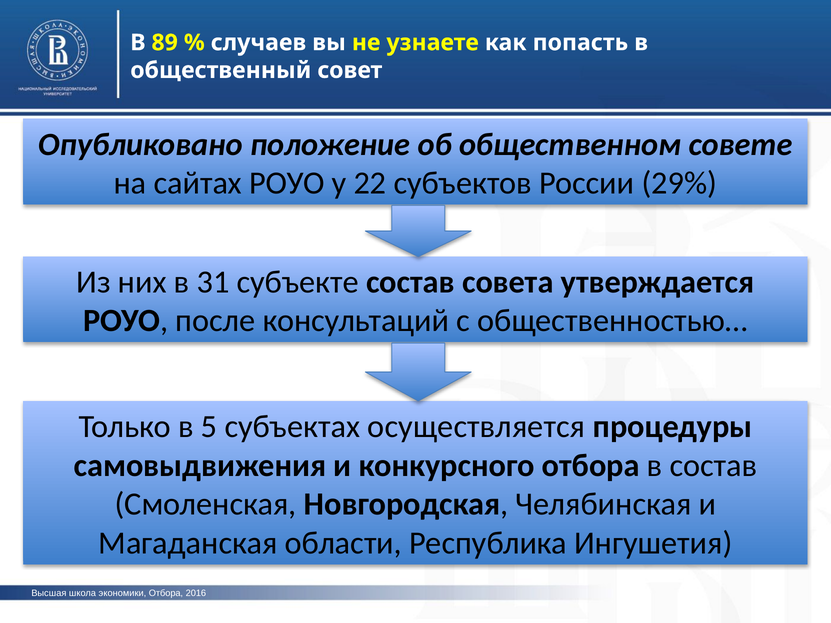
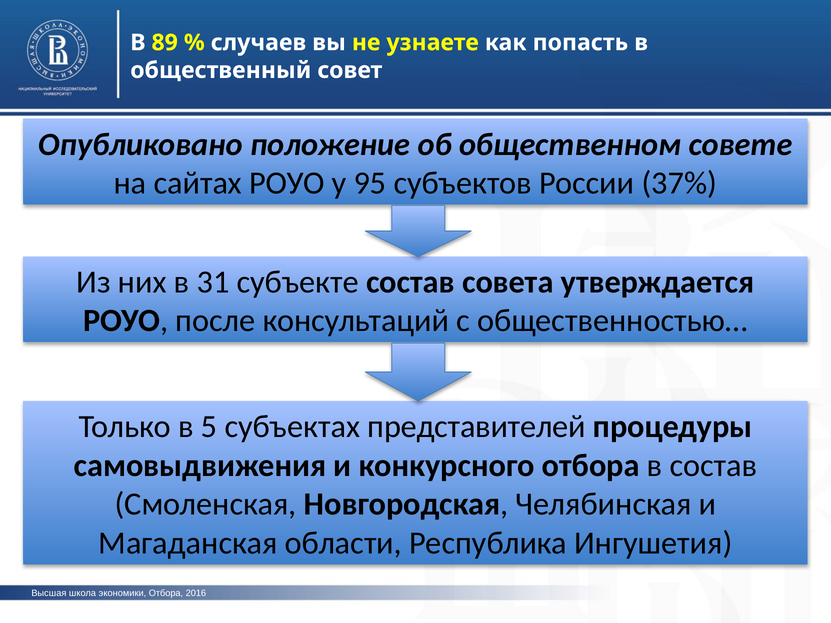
22: 22 -> 95 (370, 183)
29%: 29% -> 37% (679, 183)
осуществляется: осуществляется -> представителей (477, 427)
